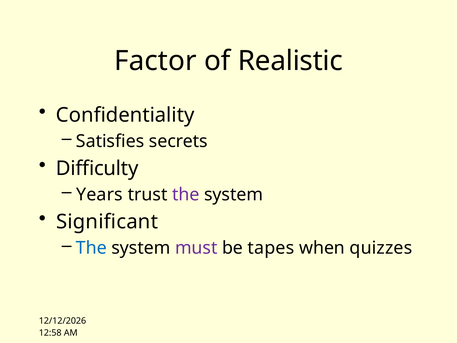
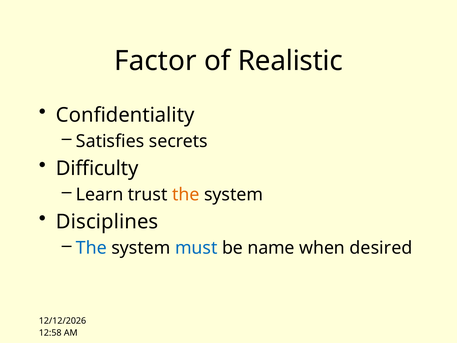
Years: Years -> Learn (100, 194)
the colour: purple -> orange (186, 194)
Significant: Significant -> Disciplines (107, 222)
must colour: purple -> blue (196, 248)
tapes: tapes -> name (271, 248)
quizzes: quizzes -> desired (381, 248)
